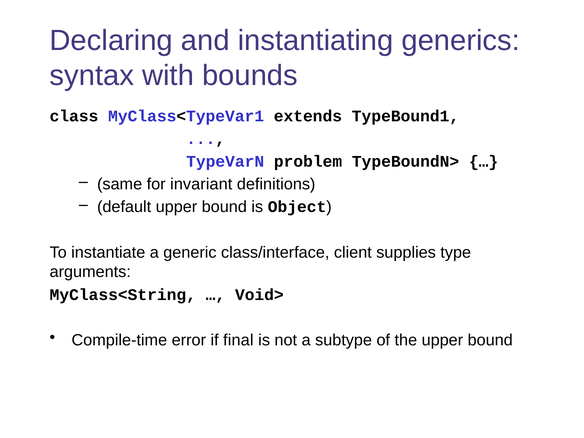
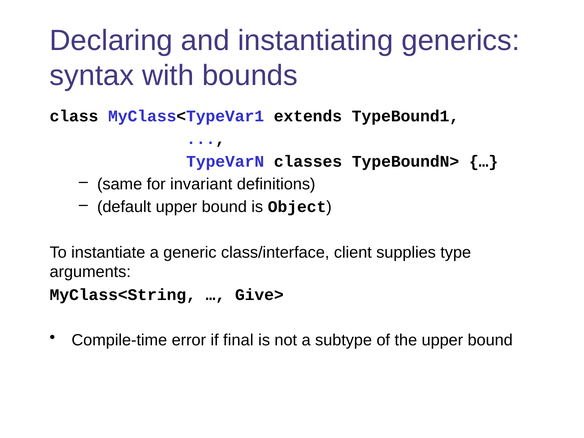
problem: problem -> classes (308, 161)
Void>: Void> -> Give> (259, 295)
